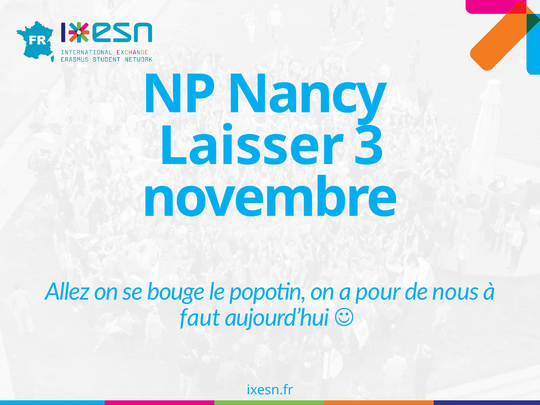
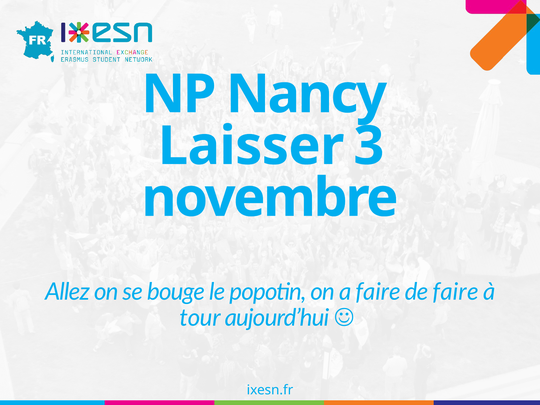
a pour: pour -> faire (378, 292)
de nous: nous -> faire (455, 292)
faut: faut -> tour (200, 318)
